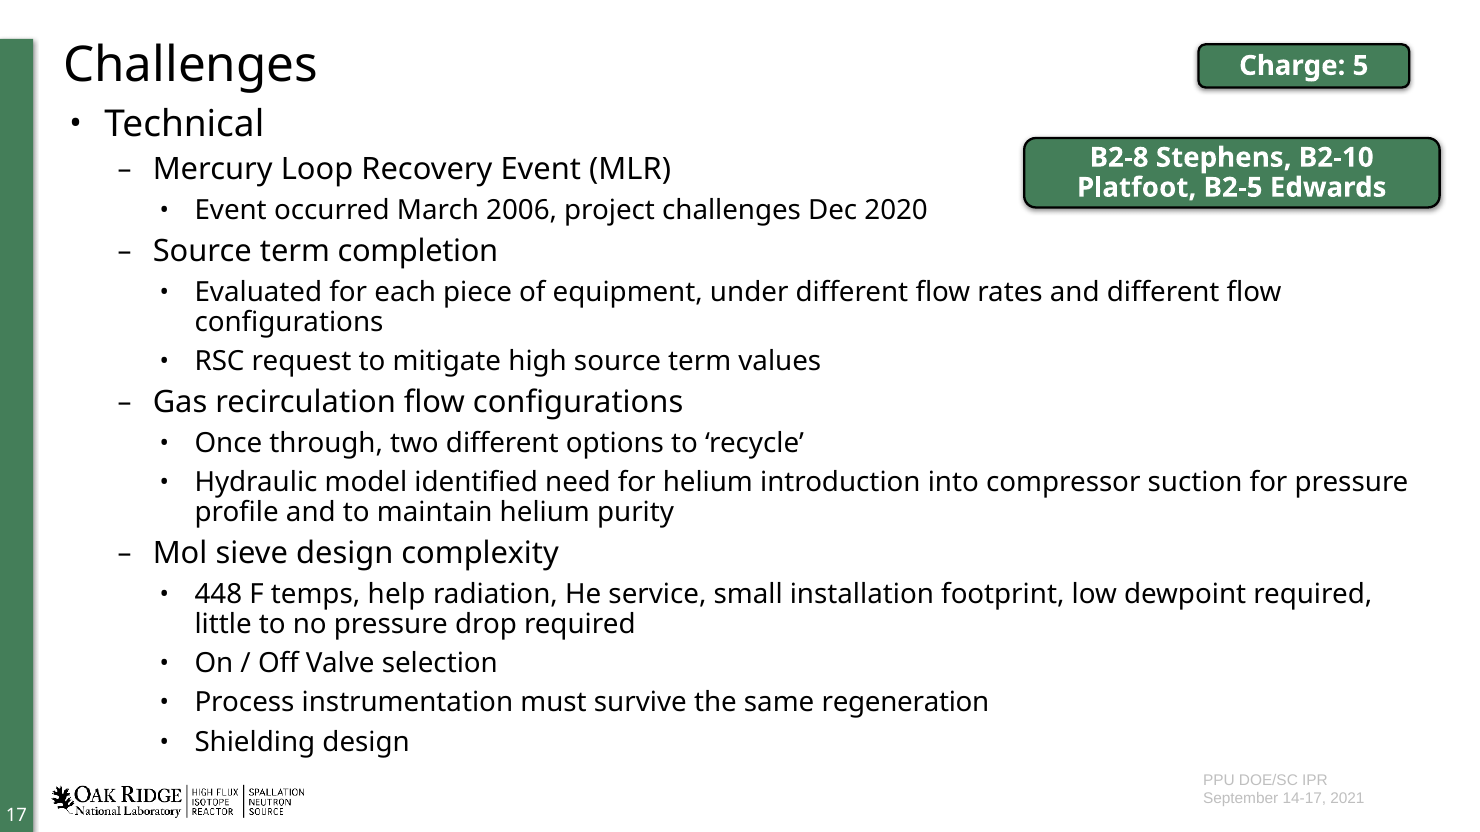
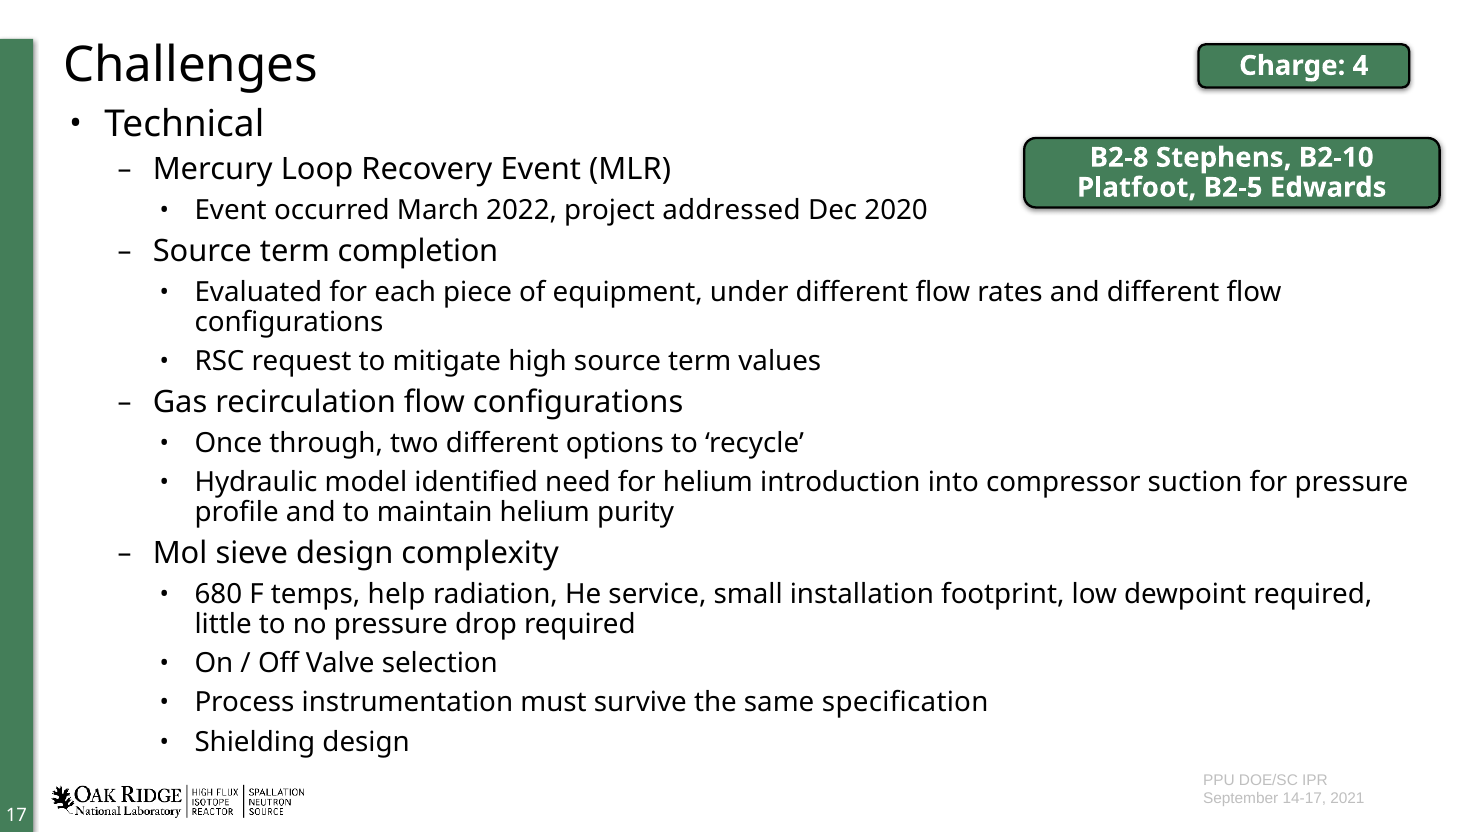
5: 5 -> 4 (1361, 66)
2006: 2006 -> 2022 (522, 211)
project challenges: challenges -> addressed (731, 211)
448: 448 -> 680 (218, 595)
regeneration: regeneration -> specification (905, 703)
